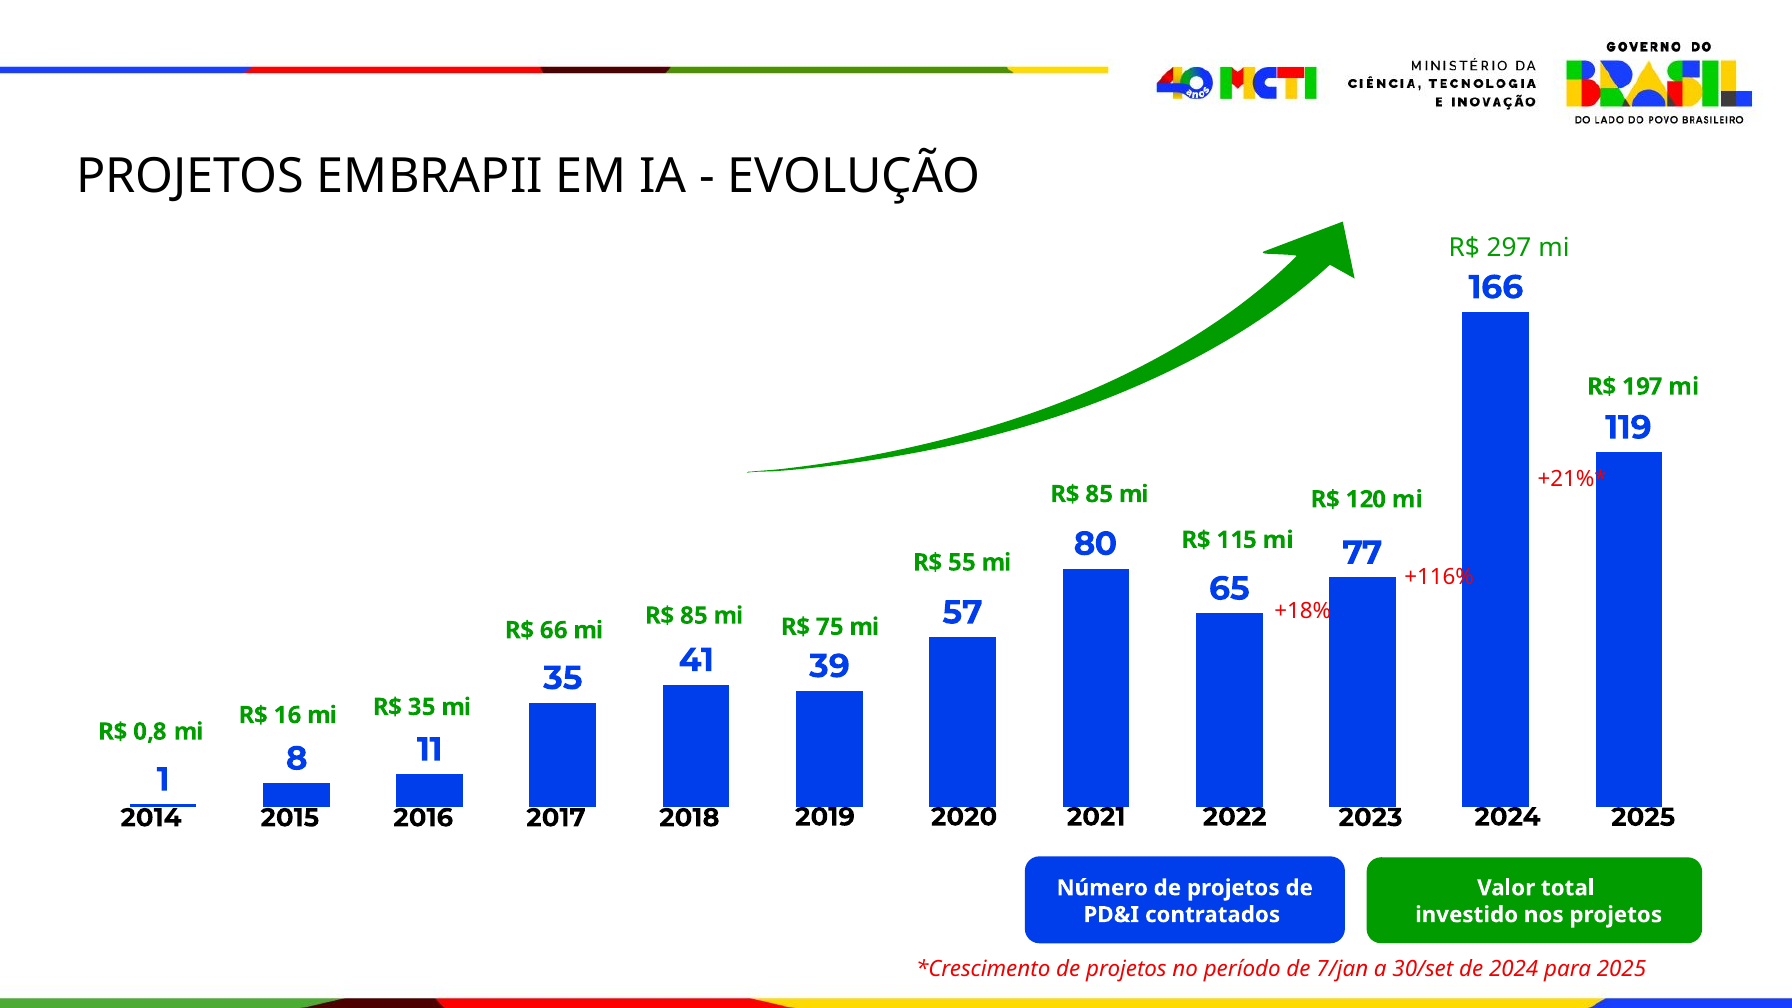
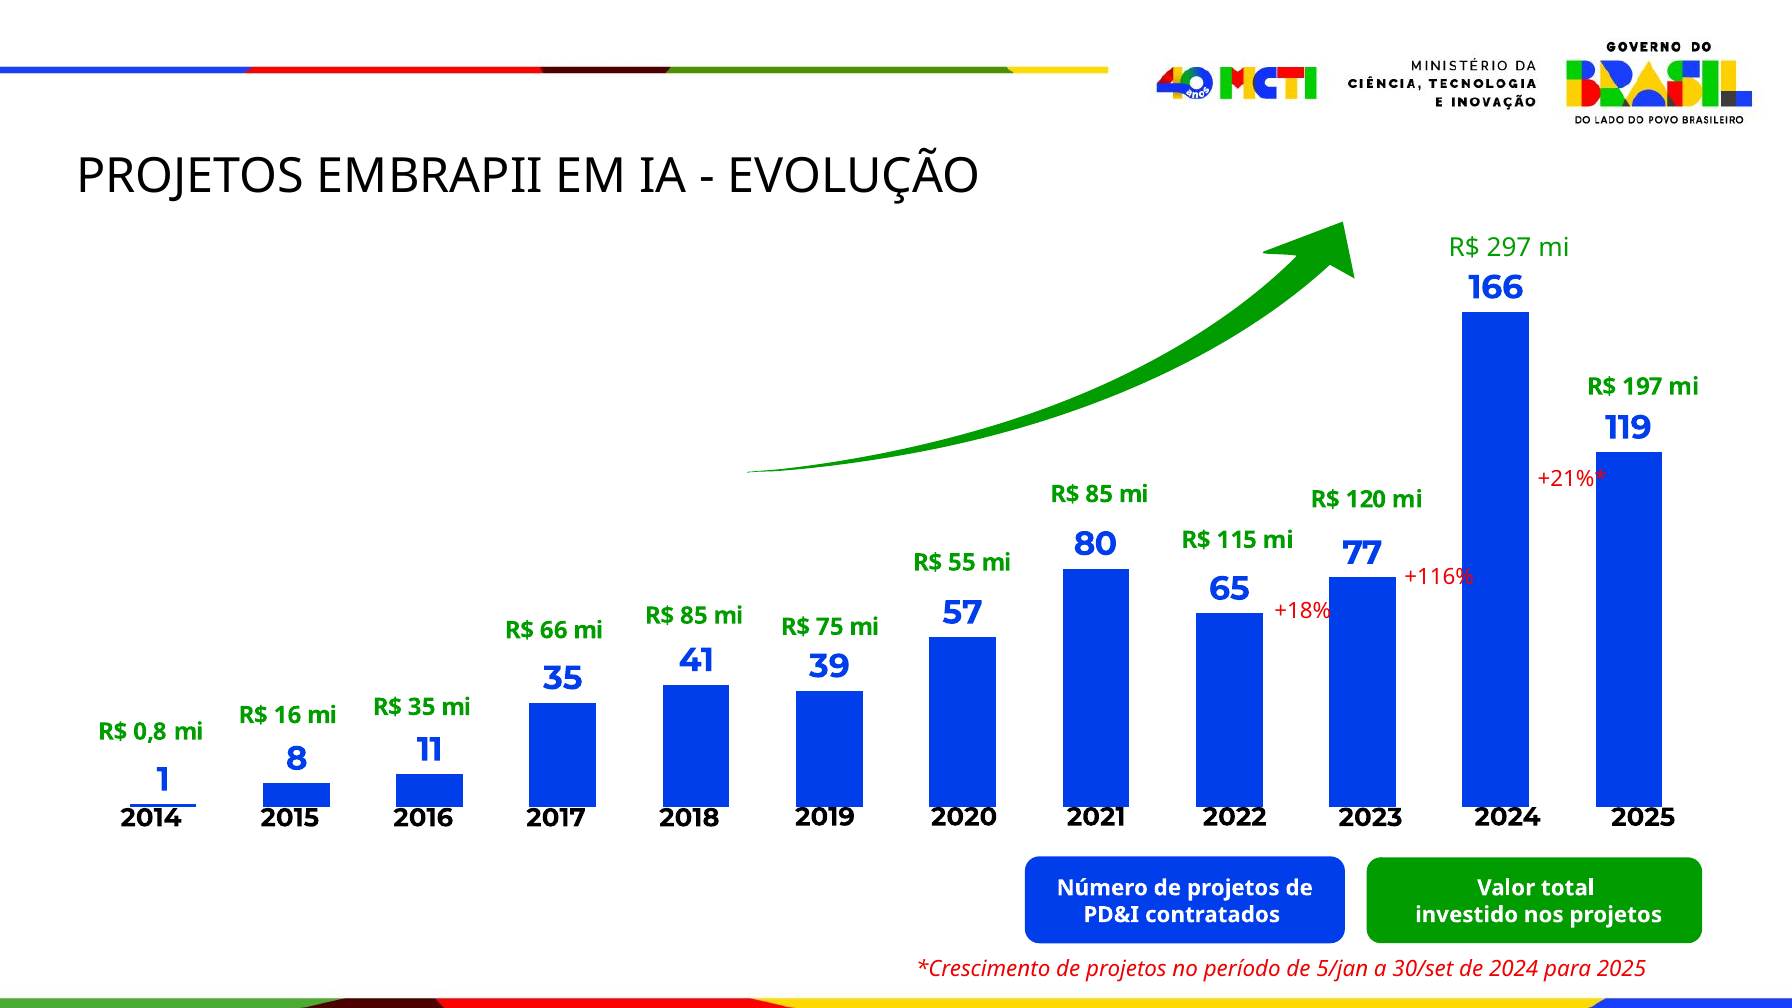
7/jan: 7/jan -> 5/jan (1342, 969)
